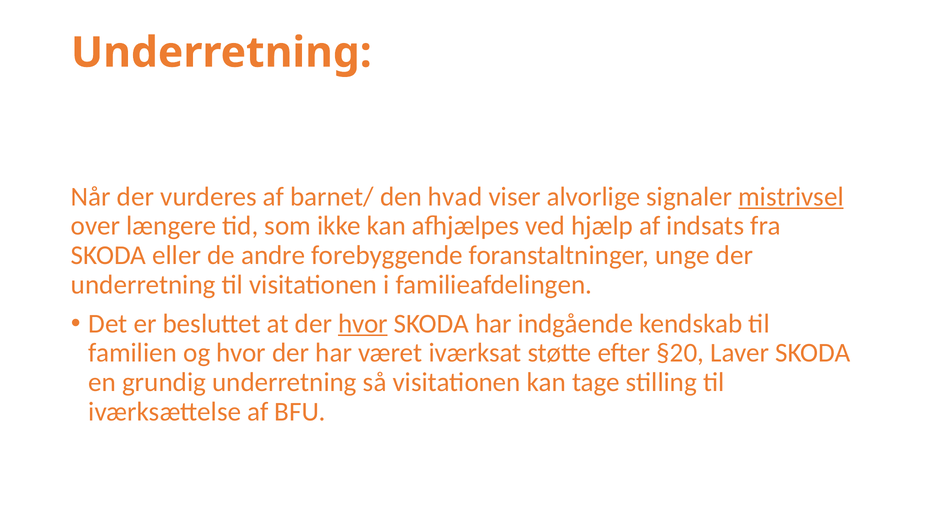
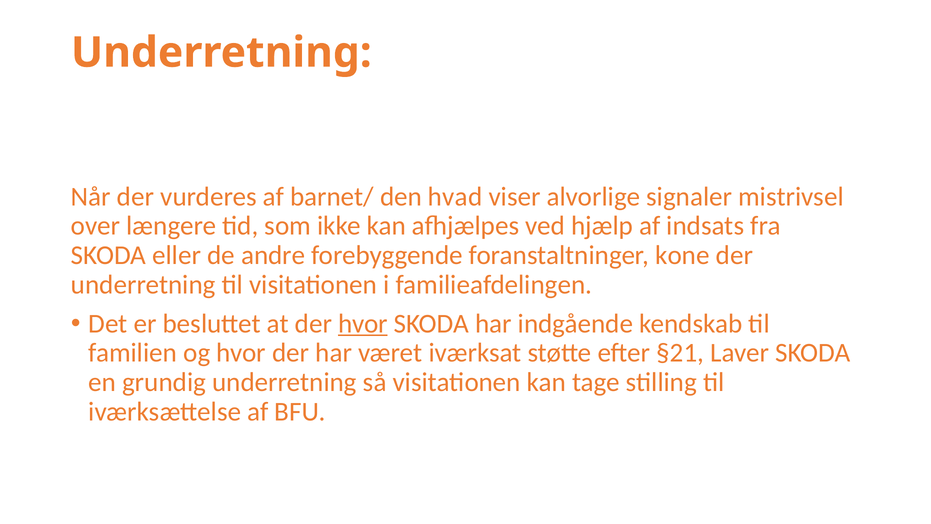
mistrivsel underline: present -> none (791, 196)
unge: unge -> kone (682, 255)
§20: §20 -> §21 (680, 353)
